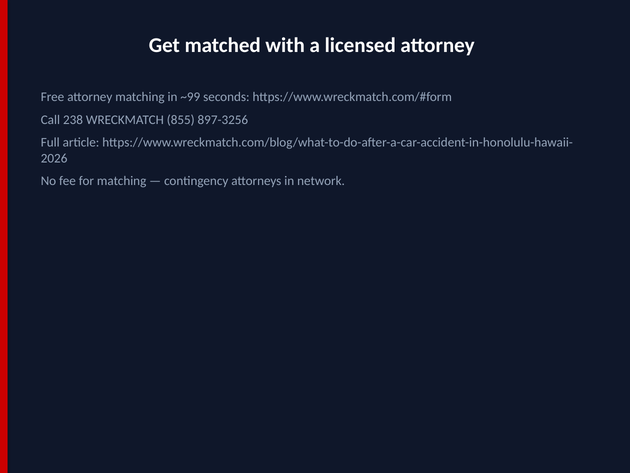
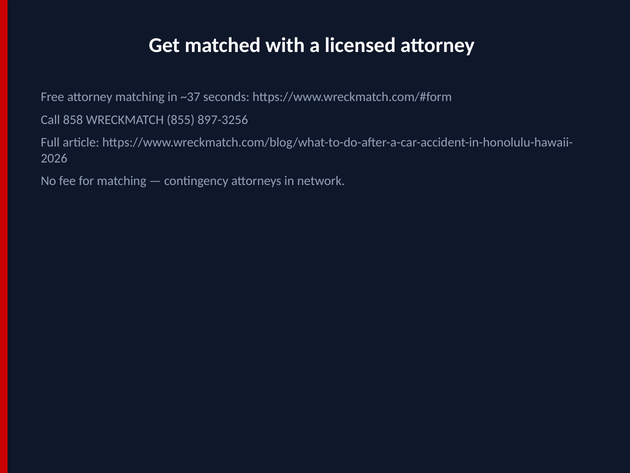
~99: ~99 -> ~37 (190, 97)
238: 238 -> 858 (73, 120)
